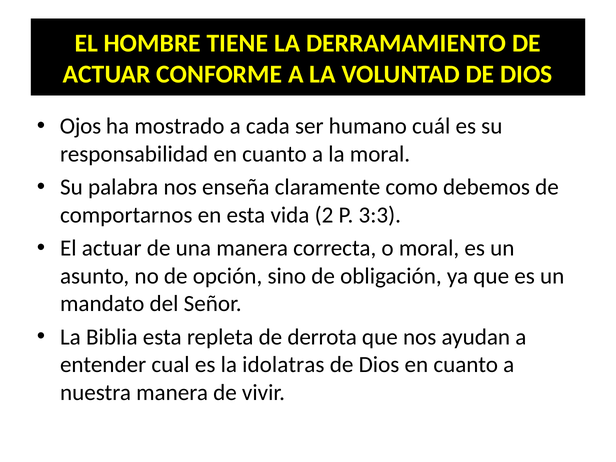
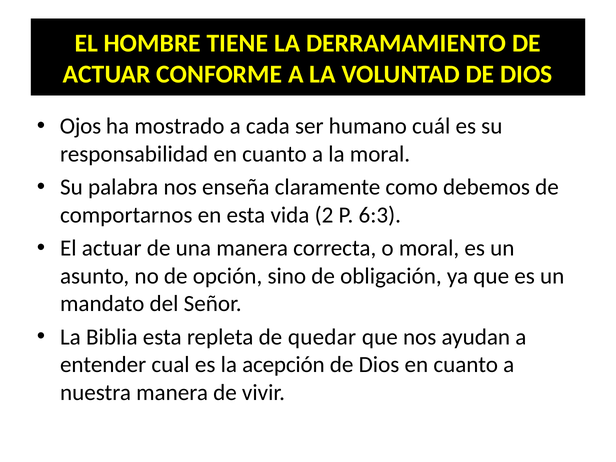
3:3: 3:3 -> 6:3 (380, 215)
derrota: derrota -> quedar (322, 337)
idolatras: idolatras -> acepción (283, 365)
